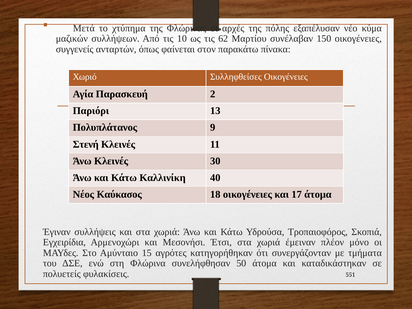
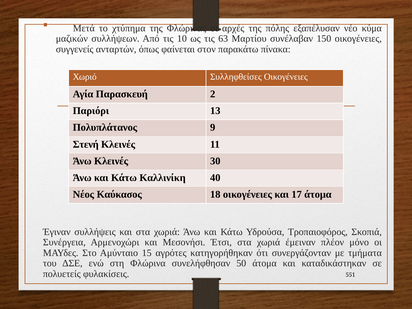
62: 62 -> 63 (223, 39)
Εγχειρίδια: Εγχειρίδια -> Συνέργεια (64, 242)
